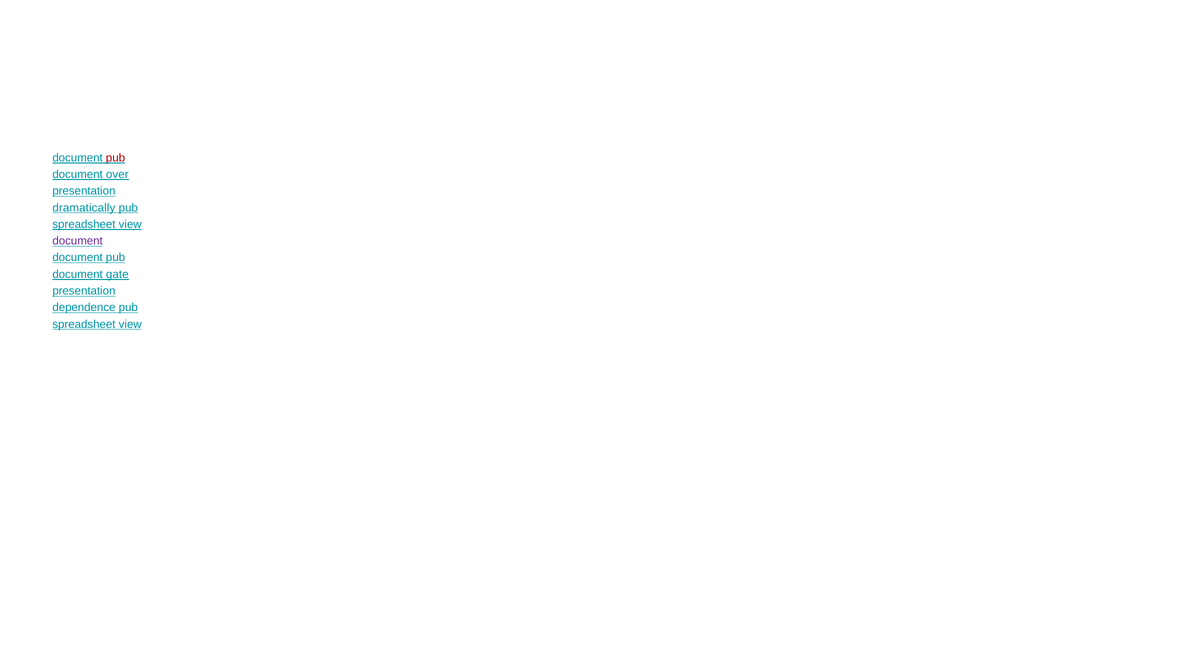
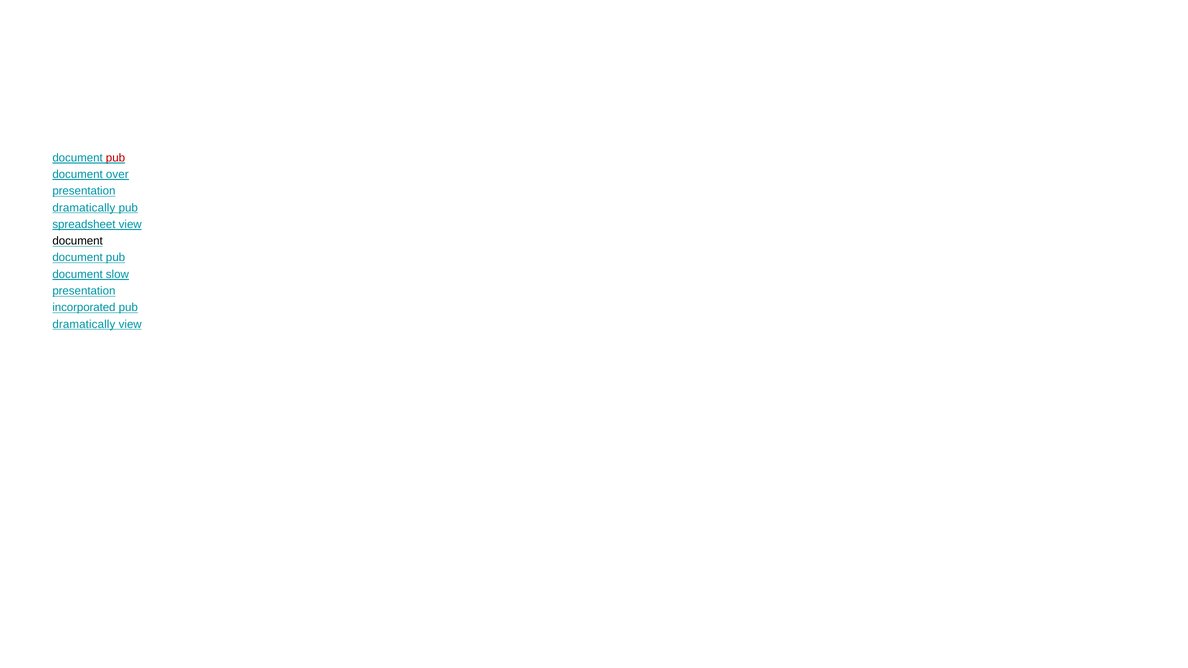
document colour: purple -> black (78, 241)
gate: gate -> slow (117, 274)
dependence: dependence -> incorporated (84, 308)
spreadsheet: spreadsheet -> dramatically (84, 324)
